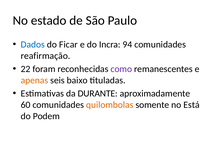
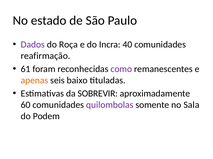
Dados colour: blue -> purple (33, 45)
Ficar: Ficar -> Roça (68, 45)
94: 94 -> 40 (127, 45)
22: 22 -> 61 (26, 69)
DURANTE: DURANTE -> SOBREVIR (98, 94)
quilombolas colour: orange -> purple (110, 105)
Está: Está -> Sala (191, 105)
